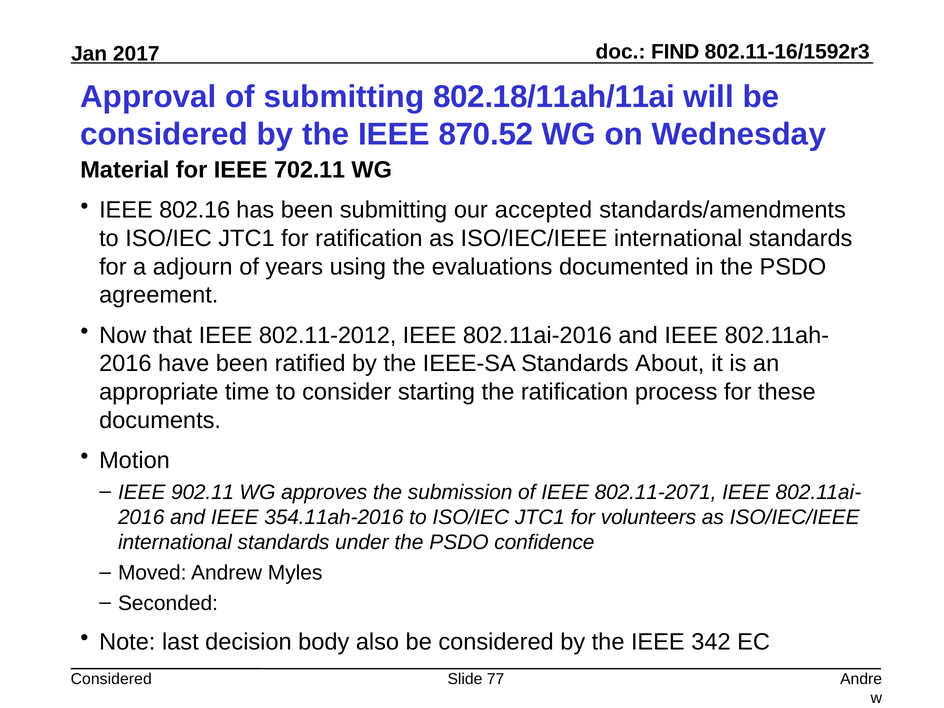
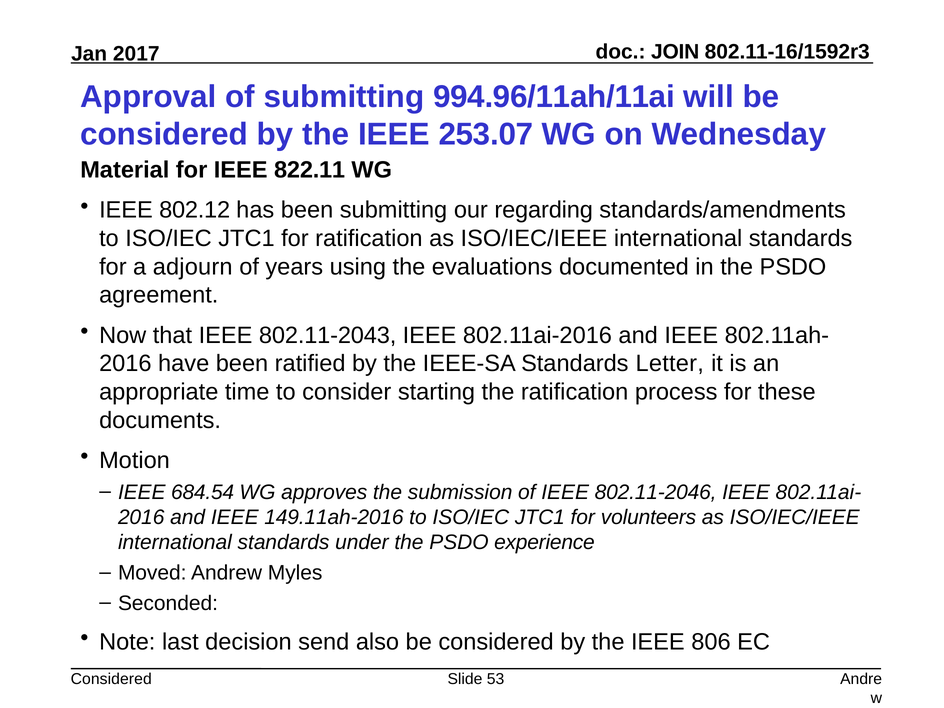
FIND: FIND -> JOIN (675, 52)
802.18/11ah/11ai: 802.18/11ah/11ai -> 994.96/11ah/11ai (554, 97)
870.52: 870.52 -> 253.07 (486, 134)
702.11: 702.11 -> 822.11 (310, 170)
802.16: 802.16 -> 802.12 (195, 210)
accepted: accepted -> regarding (544, 210)
802.11-2012: 802.11-2012 -> 802.11-2043 (328, 335)
About: About -> Letter (670, 364)
902.11: 902.11 -> 684.54 (203, 492)
802.11-2071: 802.11-2071 -> 802.11-2046 (656, 492)
354.11ah-2016: 354.11ah-2016 -> 149.11ah-2016 (334, 517)
confidence: confidence -> experience (544, 542)
body: body -> send (324, 642)
342: 342 -> 806 (711, 642)
77: 77 -> 53 (496, 679)
